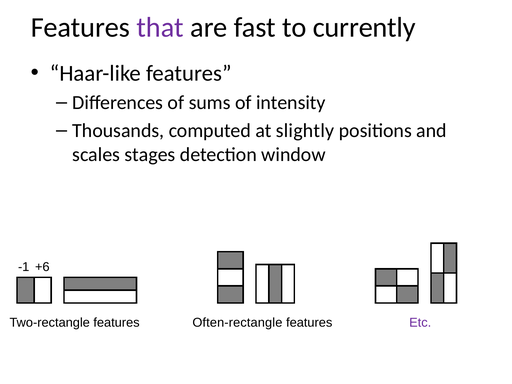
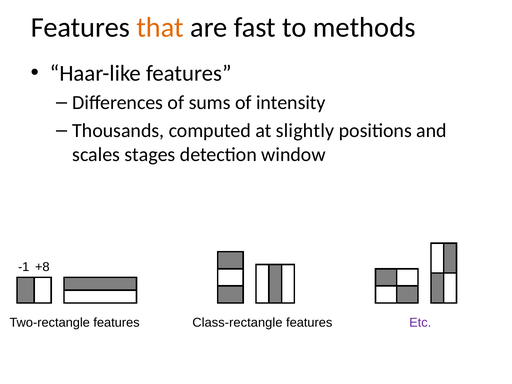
that colour: purple -> orange (160, 28)
currently: currently -> methods (364, 28)
+6: +6 -> +8 (42, 267)
Often-rectangle: Often-rectangle -> Class-rectangle (237, 323)
